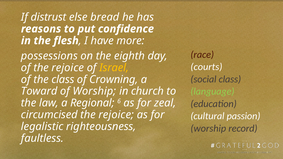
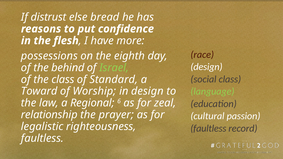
courts: courts -> design (206, 67)
of the rejoice: rejoice -> behind (68, 68)
Israel colour: yellow -> light green (114, 68)
Crowning: Crowning -> Standard (114, 80)
in church: church -> design (147, 91)
circumcised: circumcised -> relationship (49, 115)
rejoice: rejoice -> prayer (116, 115)
worship: worship -> faultless (208, 129)
